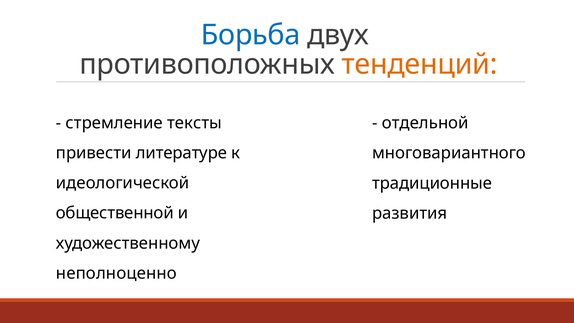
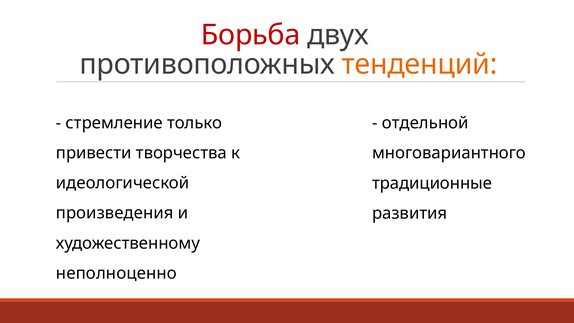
Борьба colour: blue -> red (251, 35)
тексты: тексты -> только (195, 123)
литературе: литературе -> творчества (181, 153)
общественной: общественной -> произведения (115, 213)
